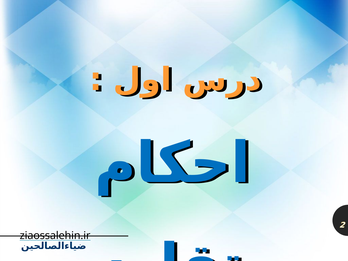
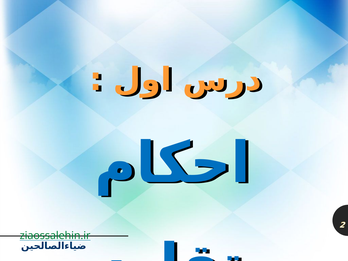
ziaossalehin.ir colour: black -> green (55, 236)
